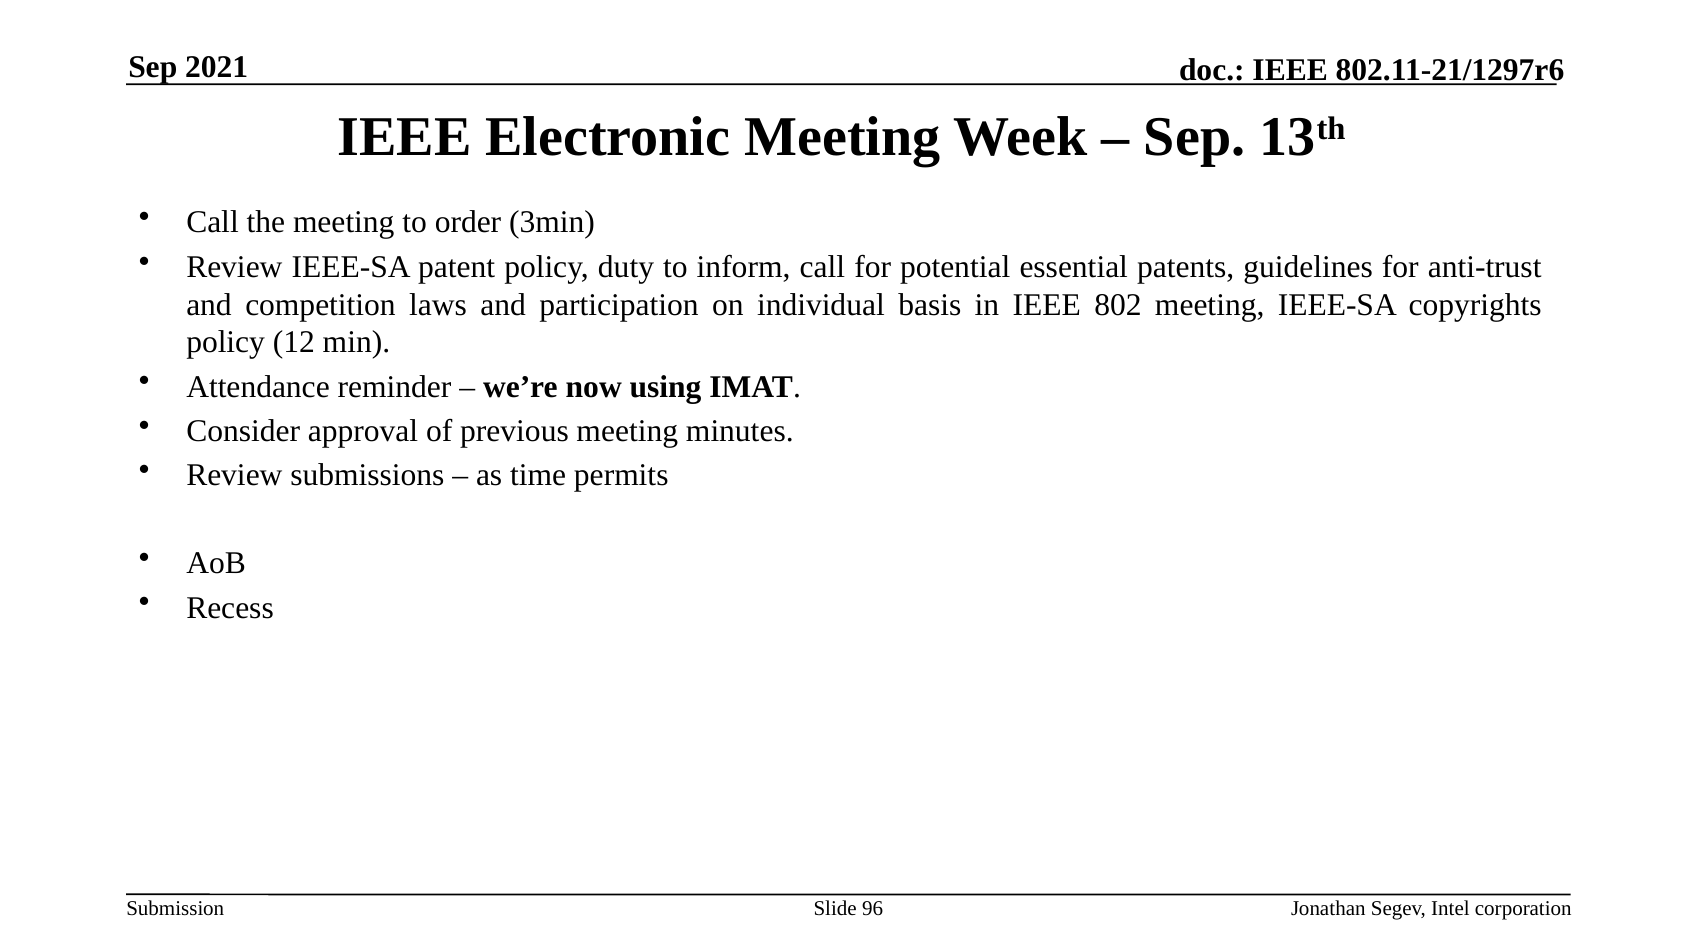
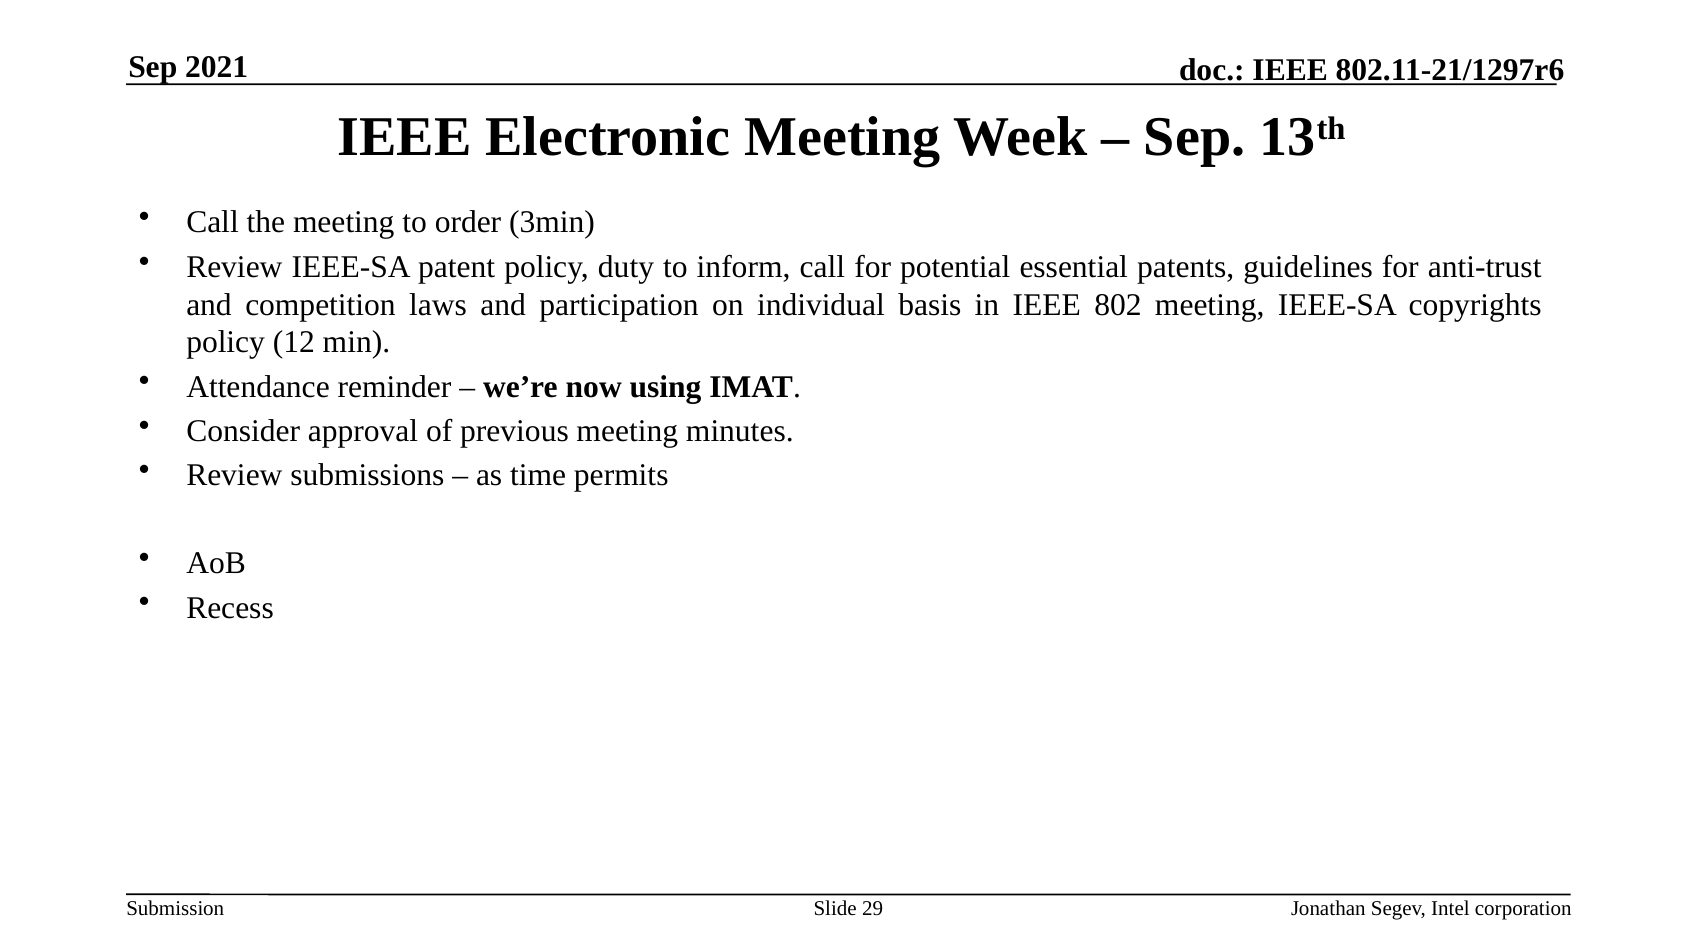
96: 96 -> 29 (873, 908)
